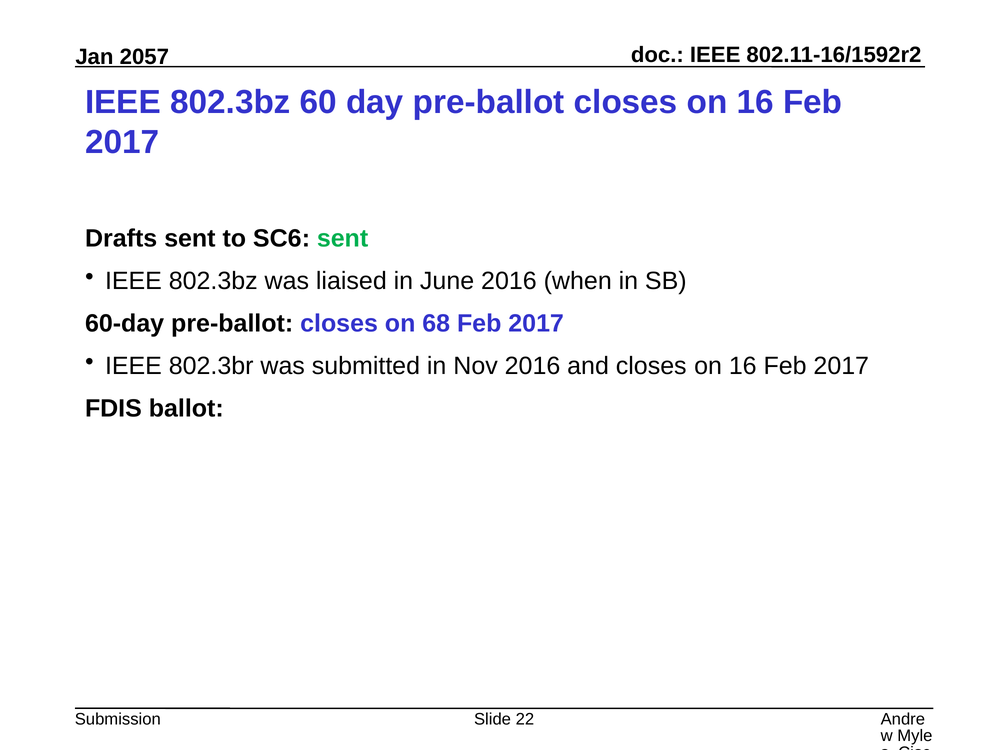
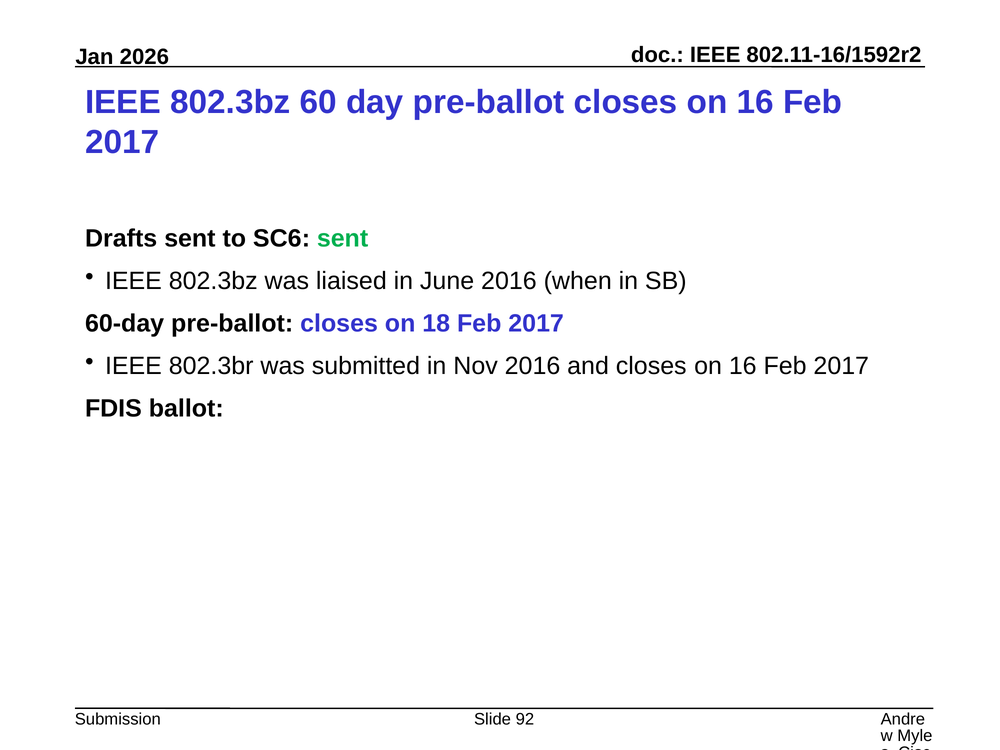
2057: 2057 -> 2026 (144, 57)
68: 68 -> 18 (436, 323)
22: 22 -> 92 (525, 719)
